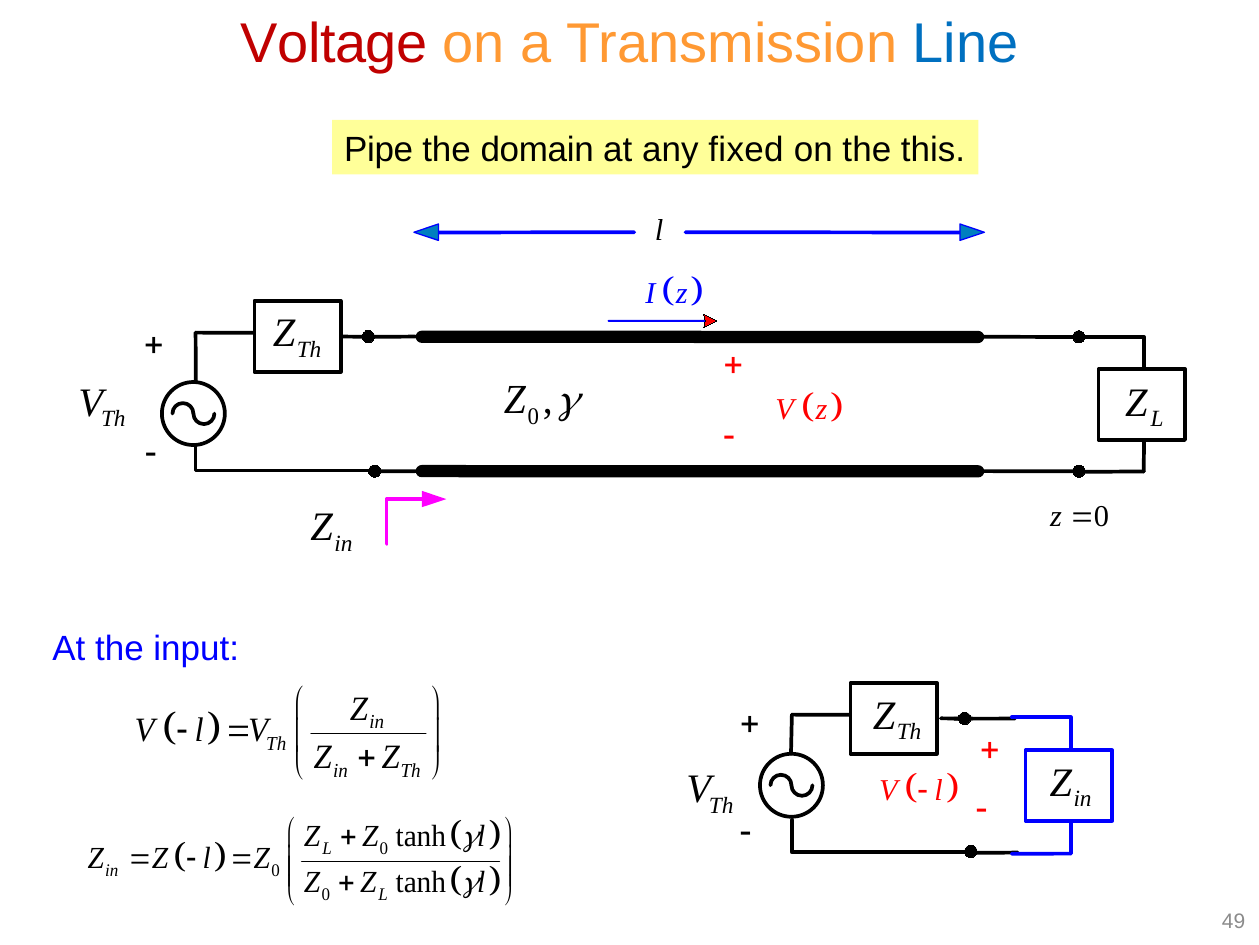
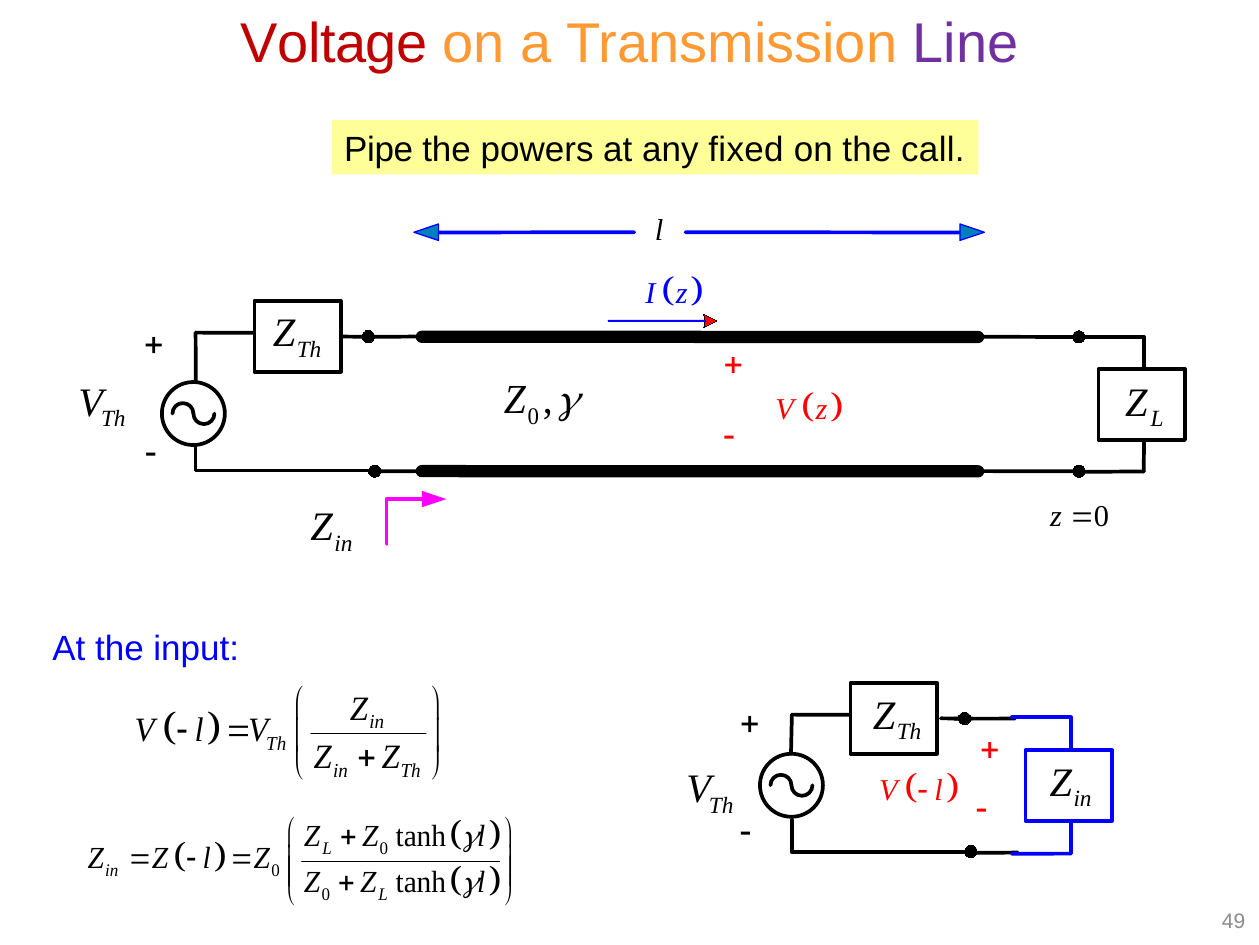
Line colour: blue -> purple (966, 44)
domain: domain -> powers (537, 150)
this: this -> call (933, 150)
